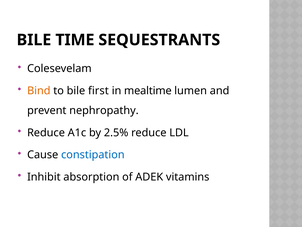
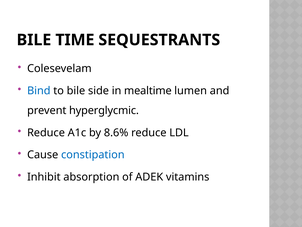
Bind colour: orange -> blue (39, 91)
first: first -> side (98, 91)
nephropathy: nephropathy -> hyperglycmic (104, 110)
2.5%: 2.5% -> 8.6% (116, 132)
